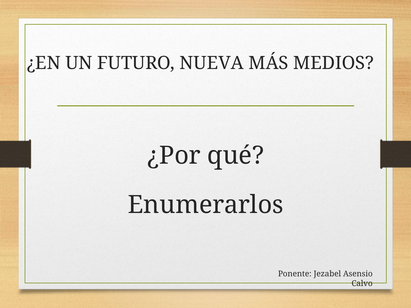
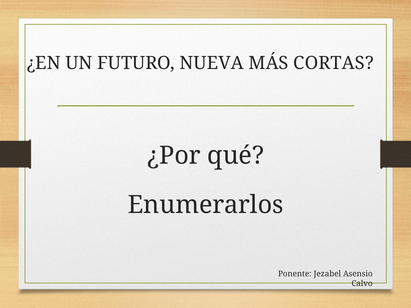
MEDIOS: MEDIOS -> CORTAS (333, 63)
